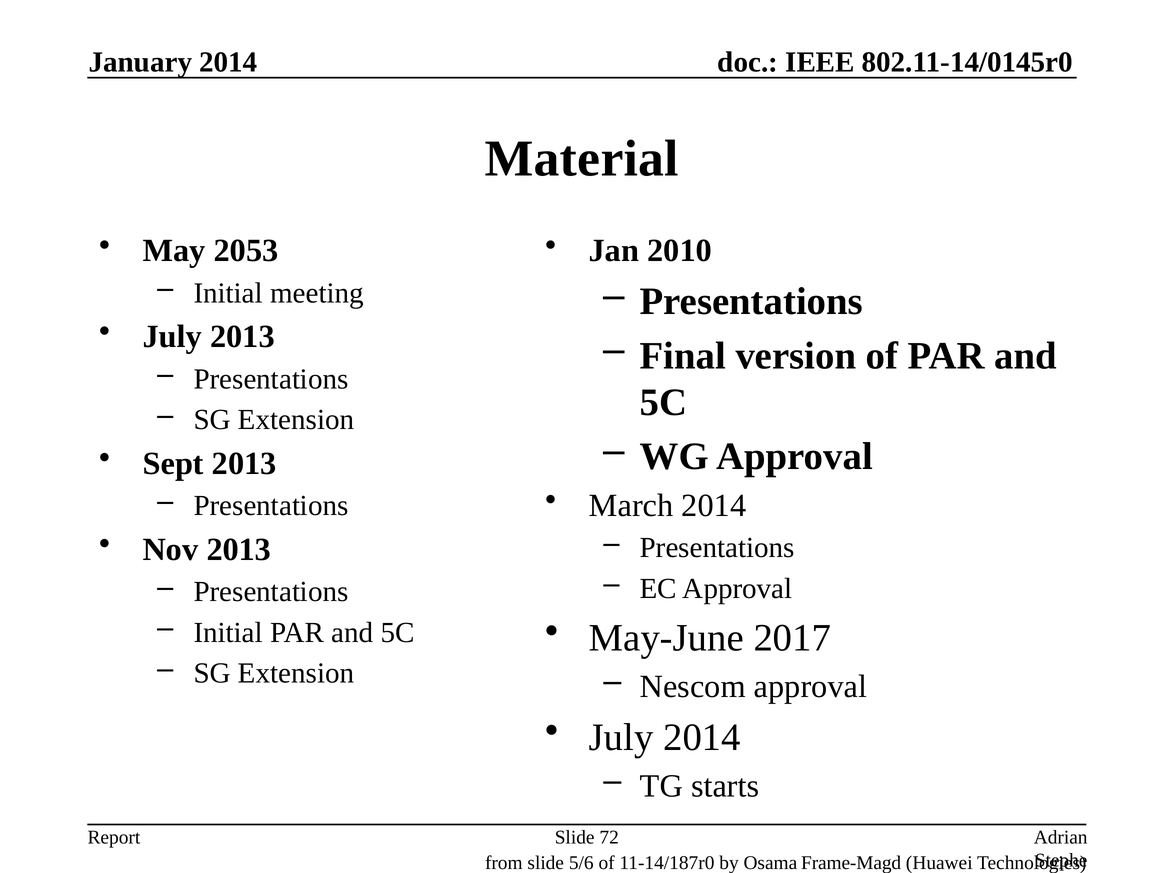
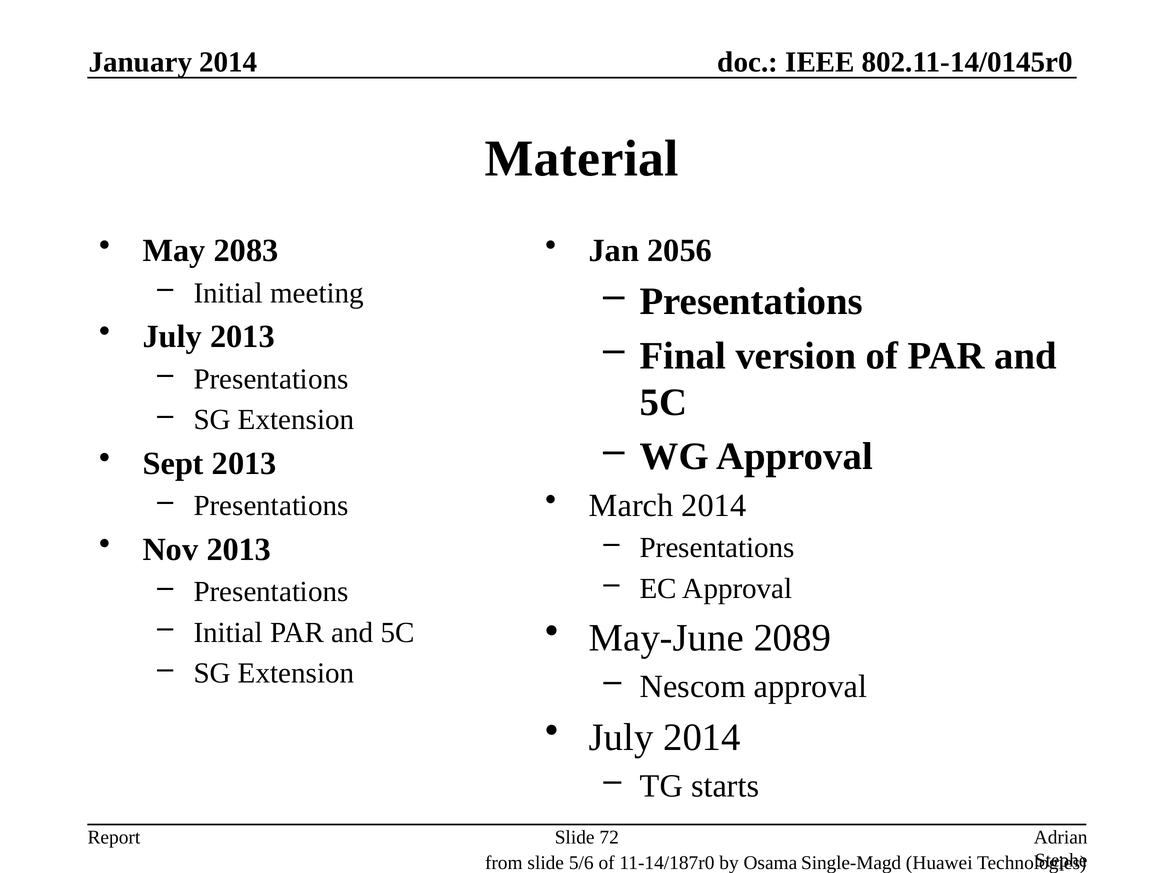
2053: 2053 -> 2083 (246, 251)
2010: 2010 -> 2056 (680, 251)
2017: 2017 -> 2089 (792, 638)
Frame-Magd: Frame-Magd -> Single-Magd (851, 863)
